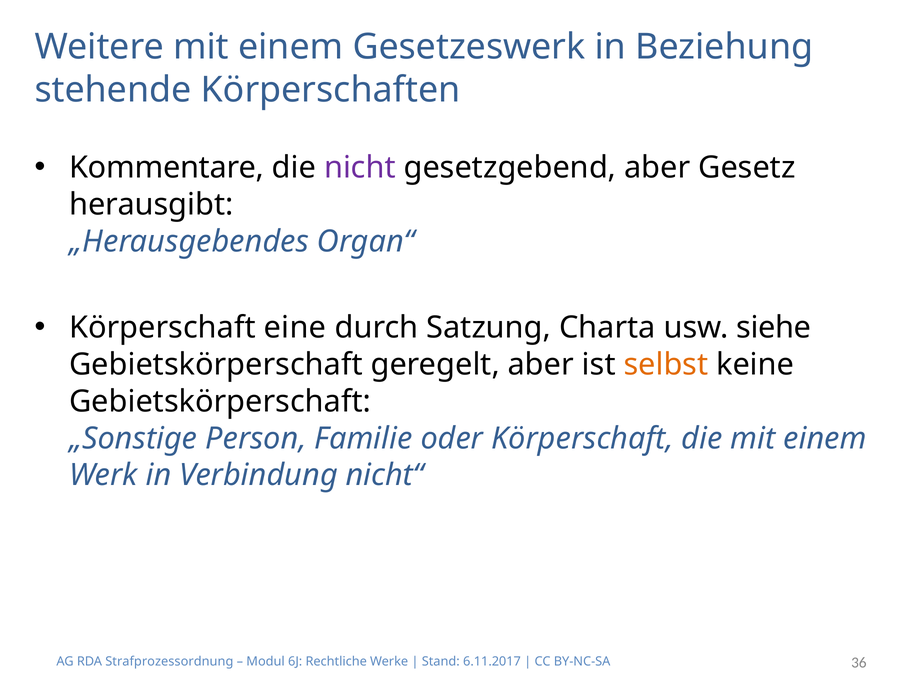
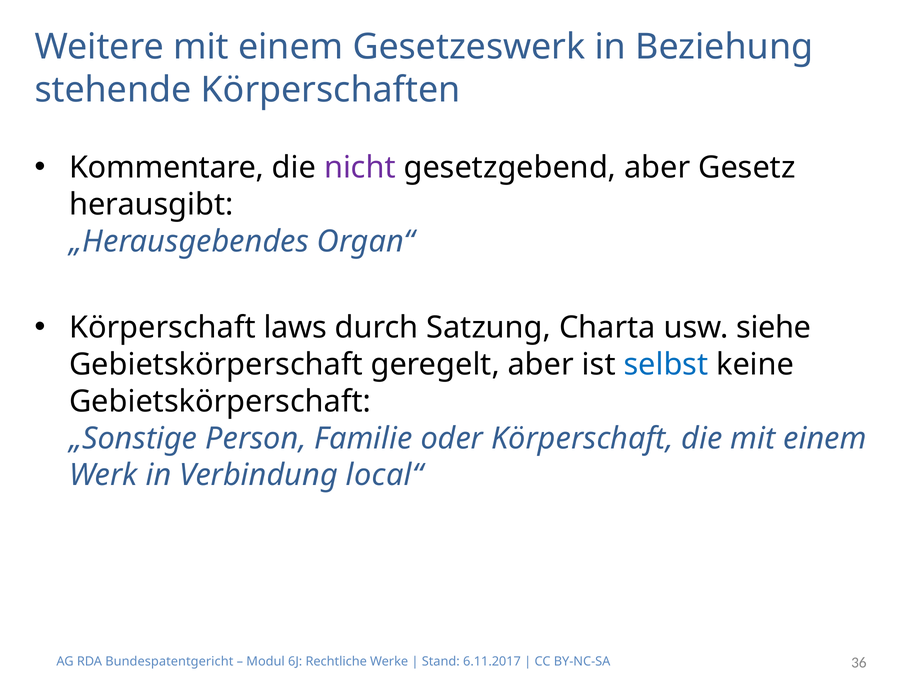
eine: eine -> laws (295, 327)
selbst colour: orange -> blue (666, 364)
nicht“: nicht“ -> local“ (385, 475)
Strafprozessordnung: Strafprozessordnung -> Bundespatentgericht (169, 661)
